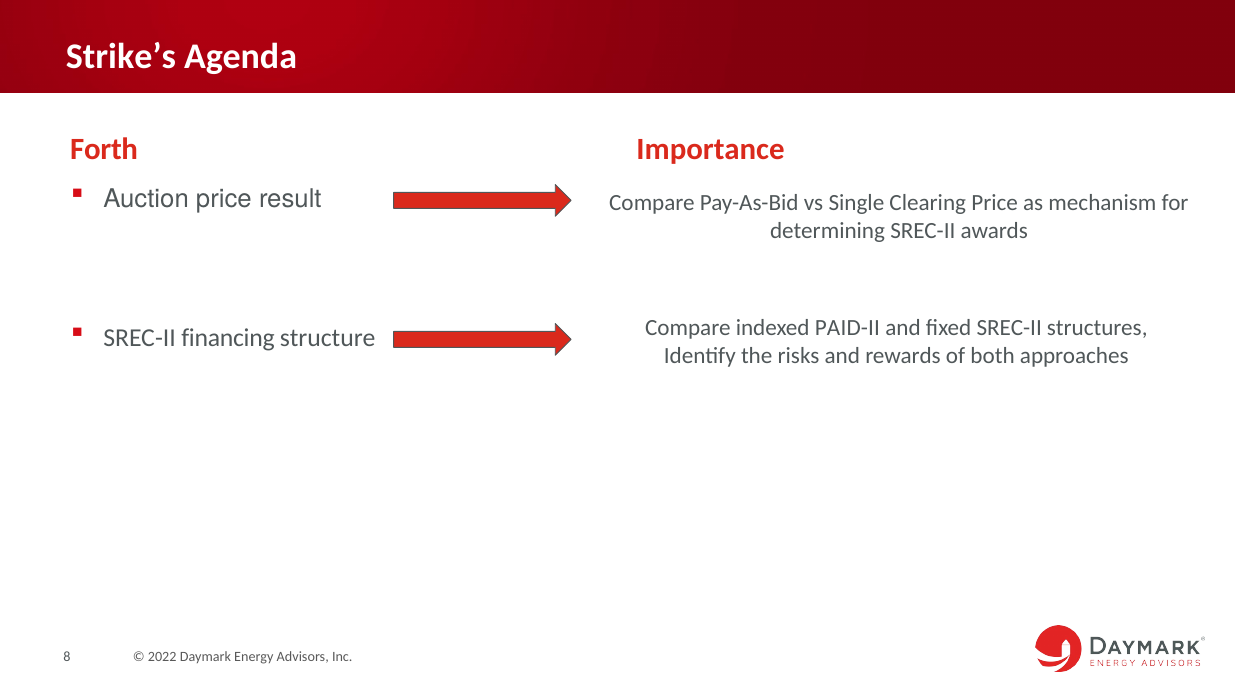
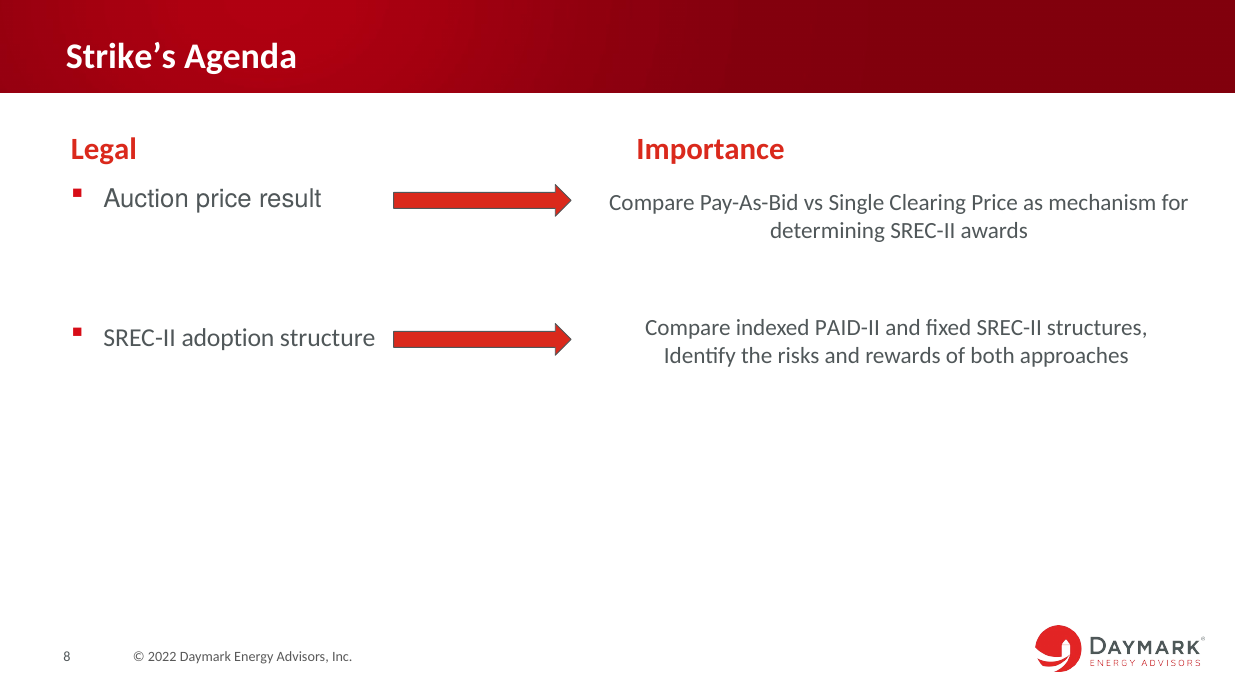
Forth: Forth -> Legal (104, 150)
financing: financing -> adoption (228, 337)
